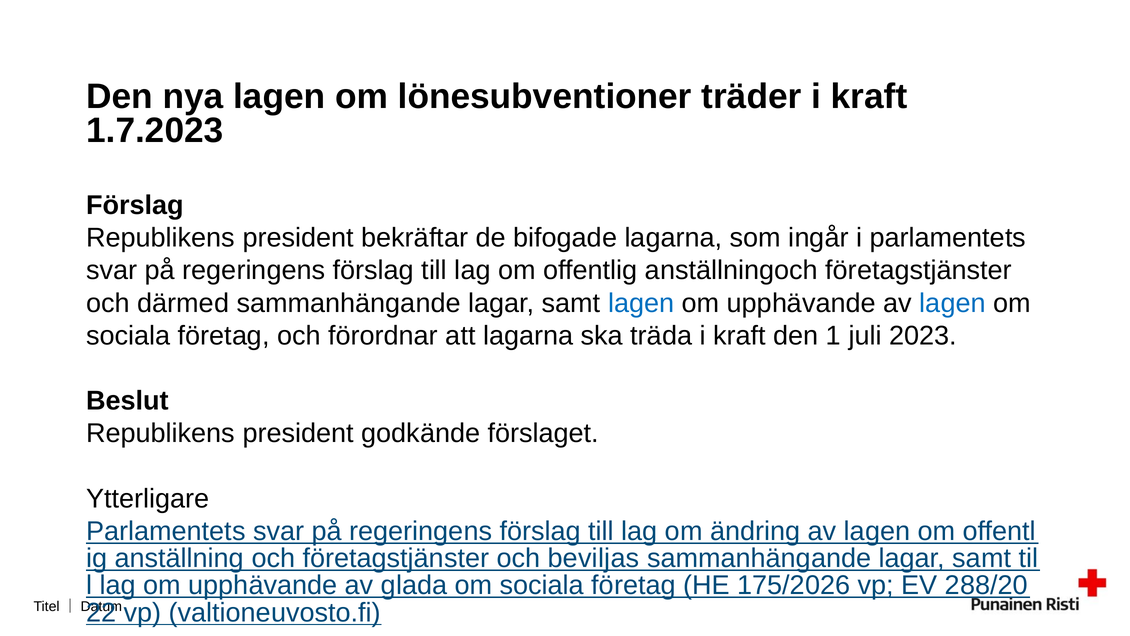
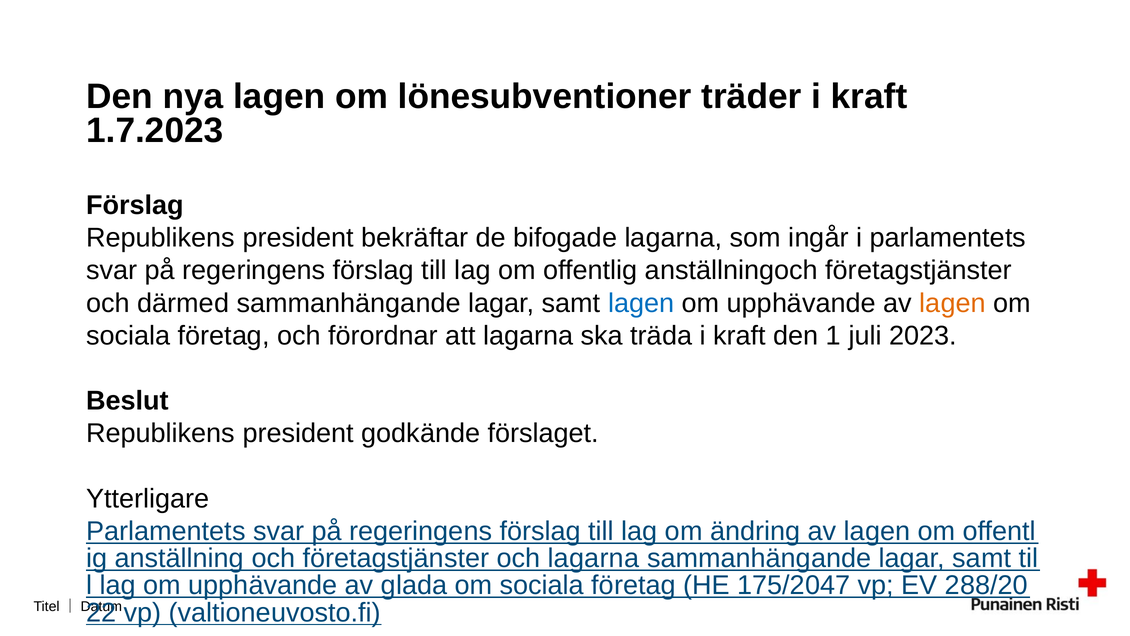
lagen colour: blue -> orange (953, 303)
och beviljas: beviljas -> lagarna (594, 558)
175/2026: 175/2026 -> 175/2047 (794, 585)
